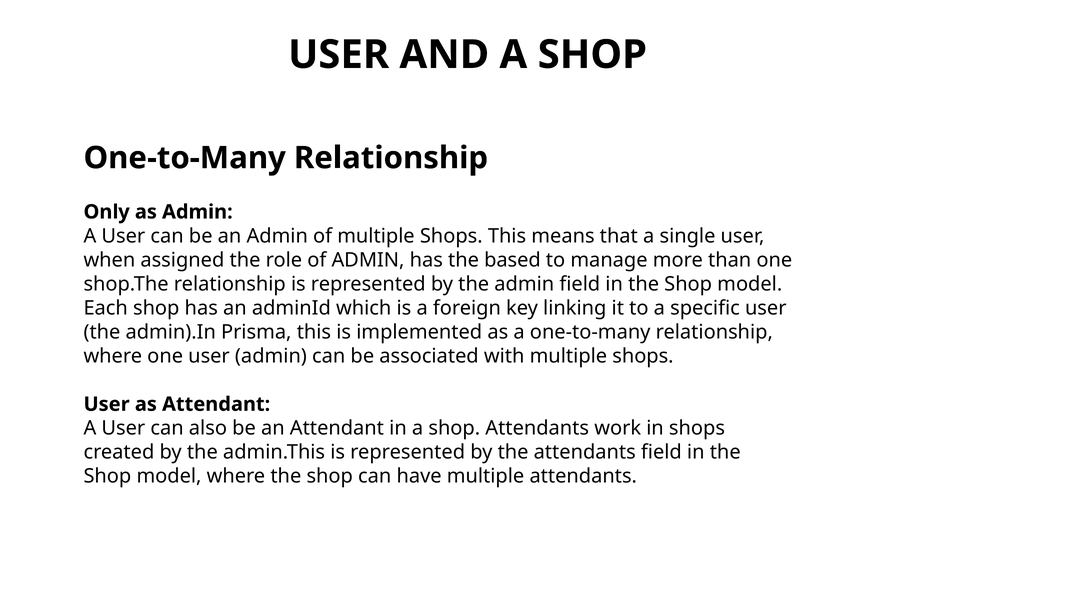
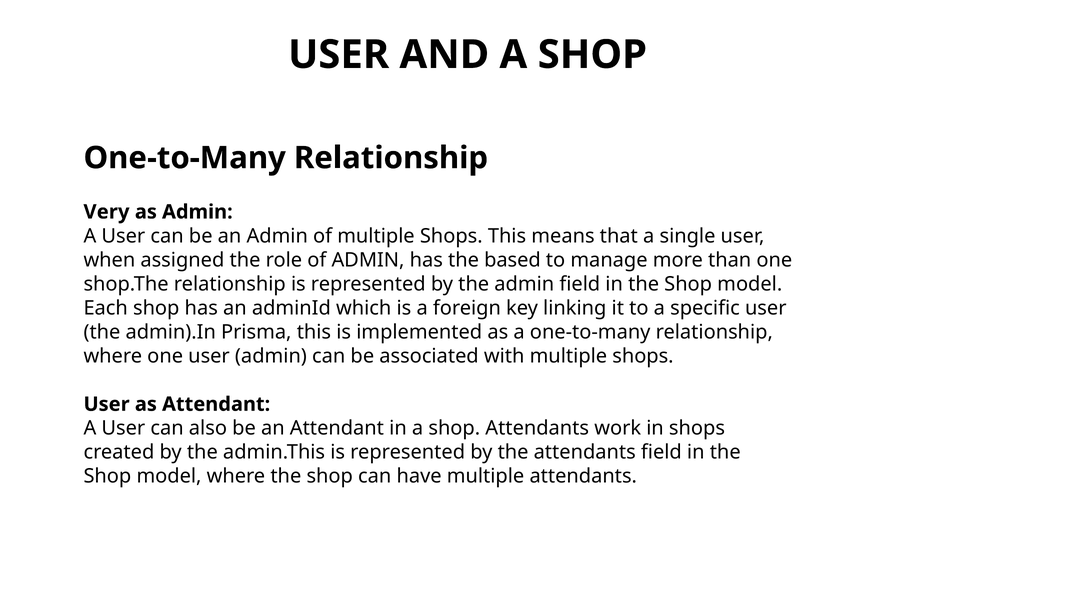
Only: Only -> Very (106, 212)
